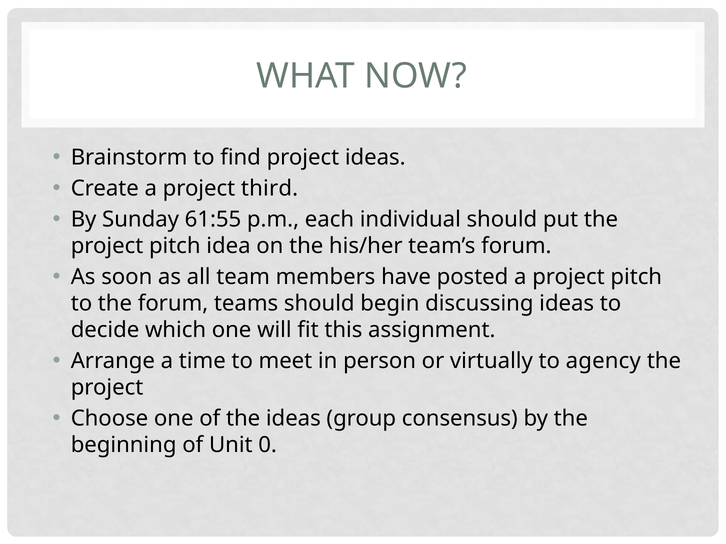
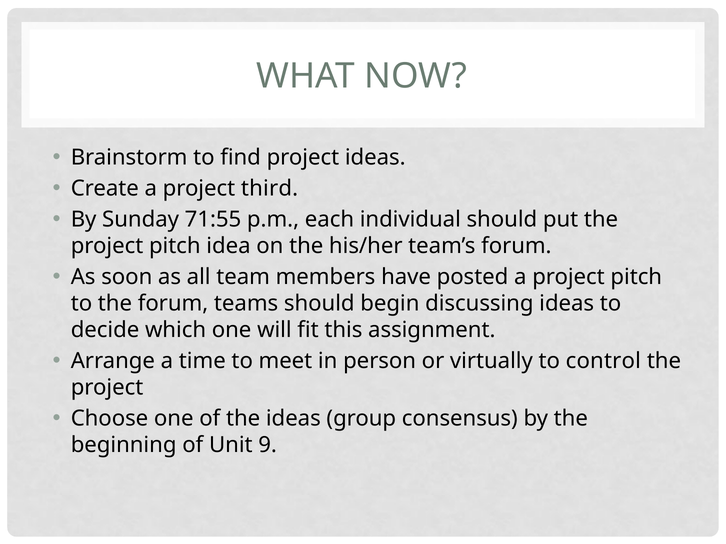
61:55: 61:55 -> 71:55 (213, 220)
agency: agency -> control (603, 361)
0: 0 -> 9 (268, 446)
